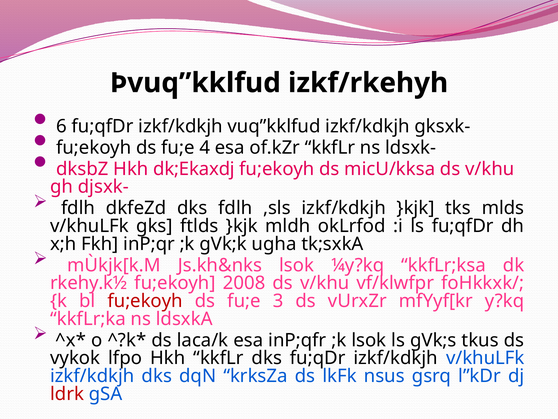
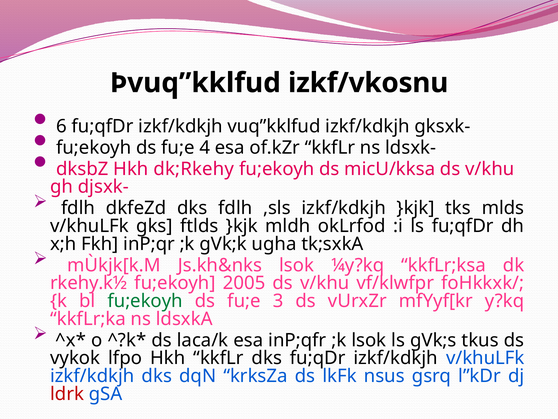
izkf/rkehyh: izkf/rkehyh -> izkf/vkosnu (368, 83)
dk;Ekaxdj: dk;Ekaxdj -> dk;Rkehy (194, 169)
2008: 2008 -> 2005 (244, 283)
fu;ekoyh colour: red -> green (145, 301)
